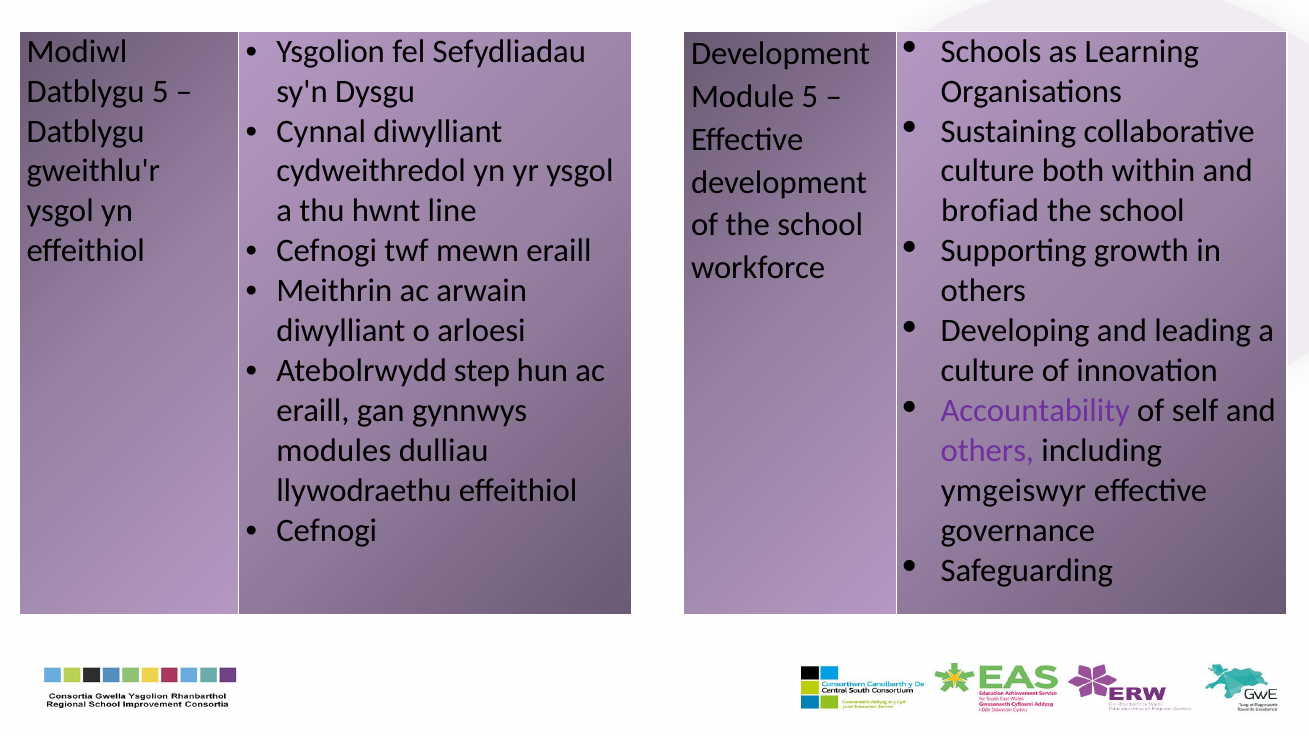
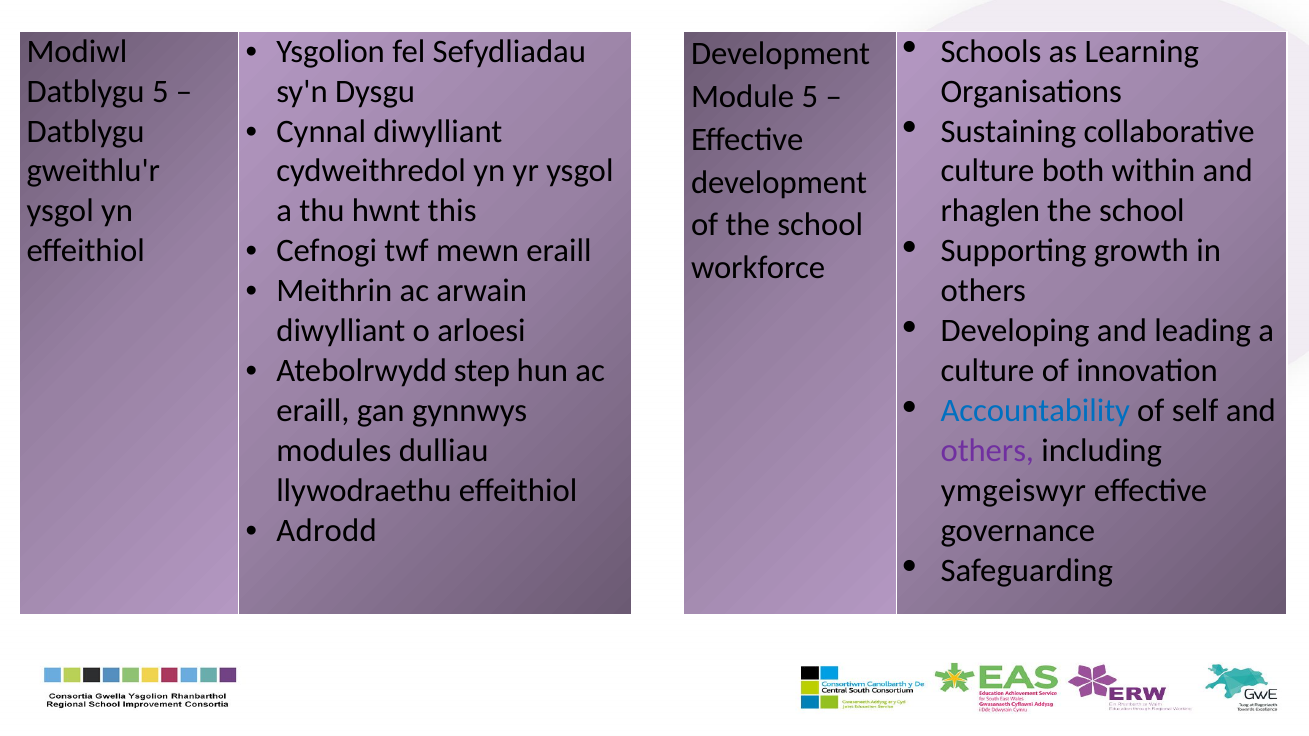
line: line -> this (452, 211)
brofiad: brofiad -> rhaglen (990, 211)
Accountability colour: purple -> blue (1035, 411)
Cefnogi: Cefnogi -> Adrodd (327, 531)
